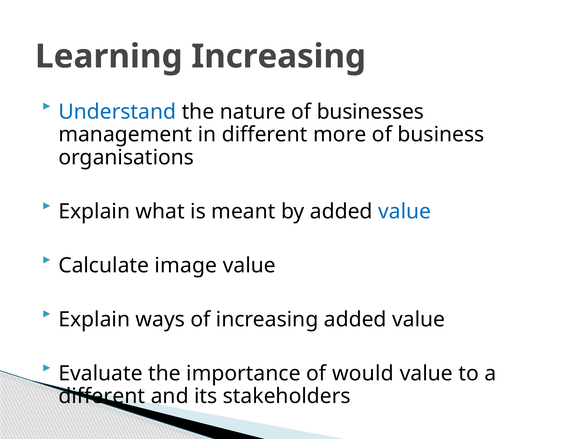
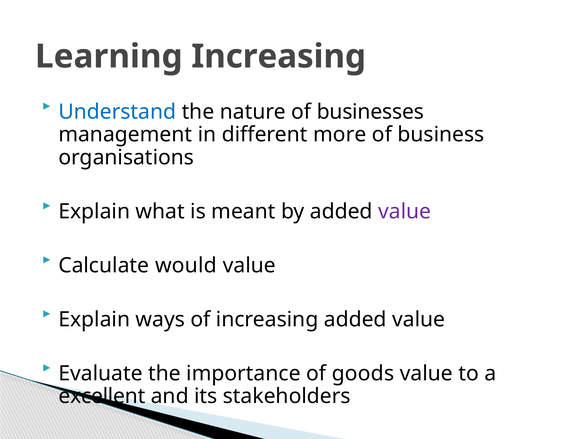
value colour: blue -> purple (405, 211)
image: image -> would (186, 265)
would: would -> goods (363, 373)
different: different -> excellent (102, 396)
